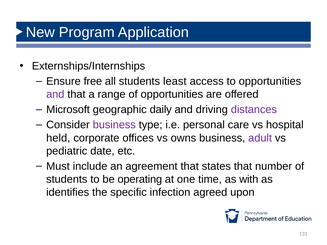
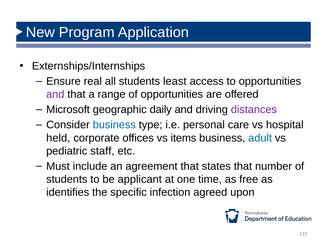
free: free -> real (93, 81)
business colour: purple -> blue (114, 125)
owns: owns -> items (184, 138)
adult colour: purple -> blue (260, 138)
date: date -> staff (102, 151)
operating: operating -> applicant (140, 180)
with: with -> free (249, 180)
